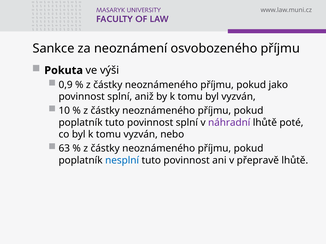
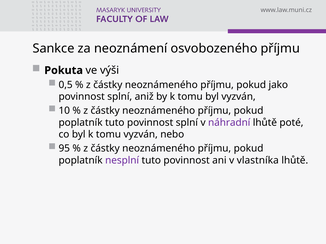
0,9: 0,9 -> 0,5 (66, 85)
63: 63 -> 95 (64, 149)
nesplní colour: blue -> purple (122, 161)
přepravě: přepravě -> vlastníka (258, 161)
